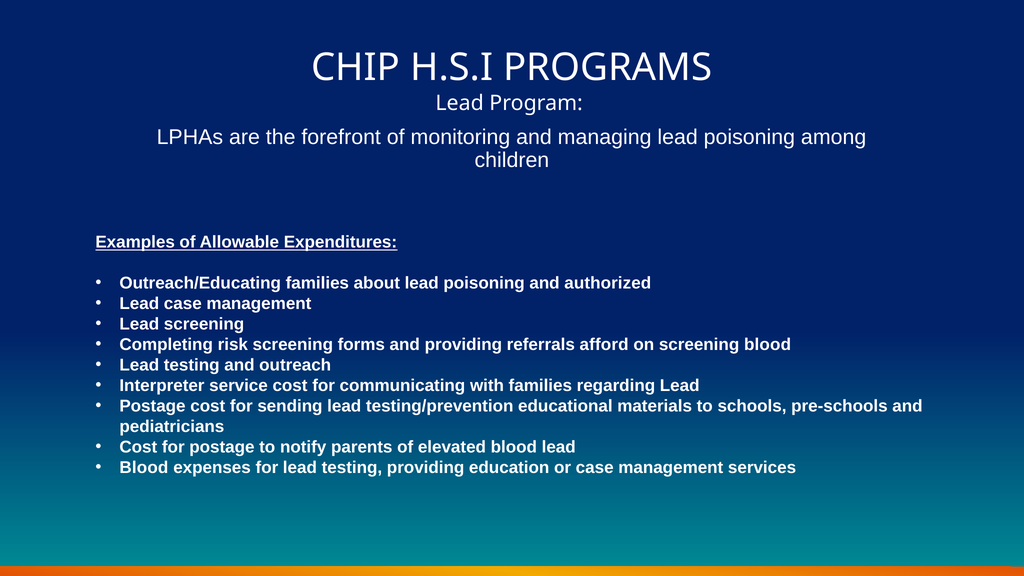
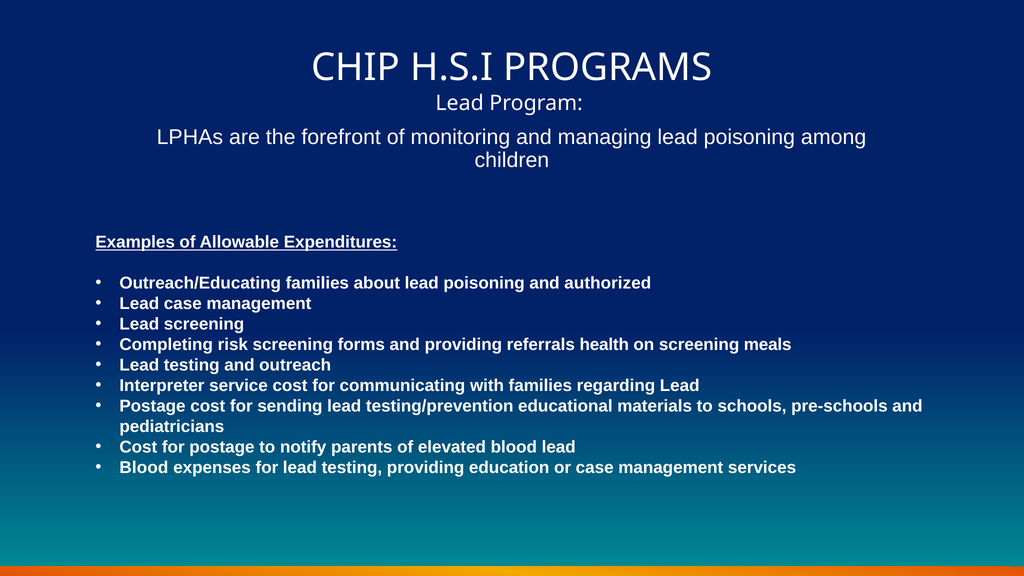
afford: afford -> health (604, 345)
screening blood: blood -> meals (768, 345)
